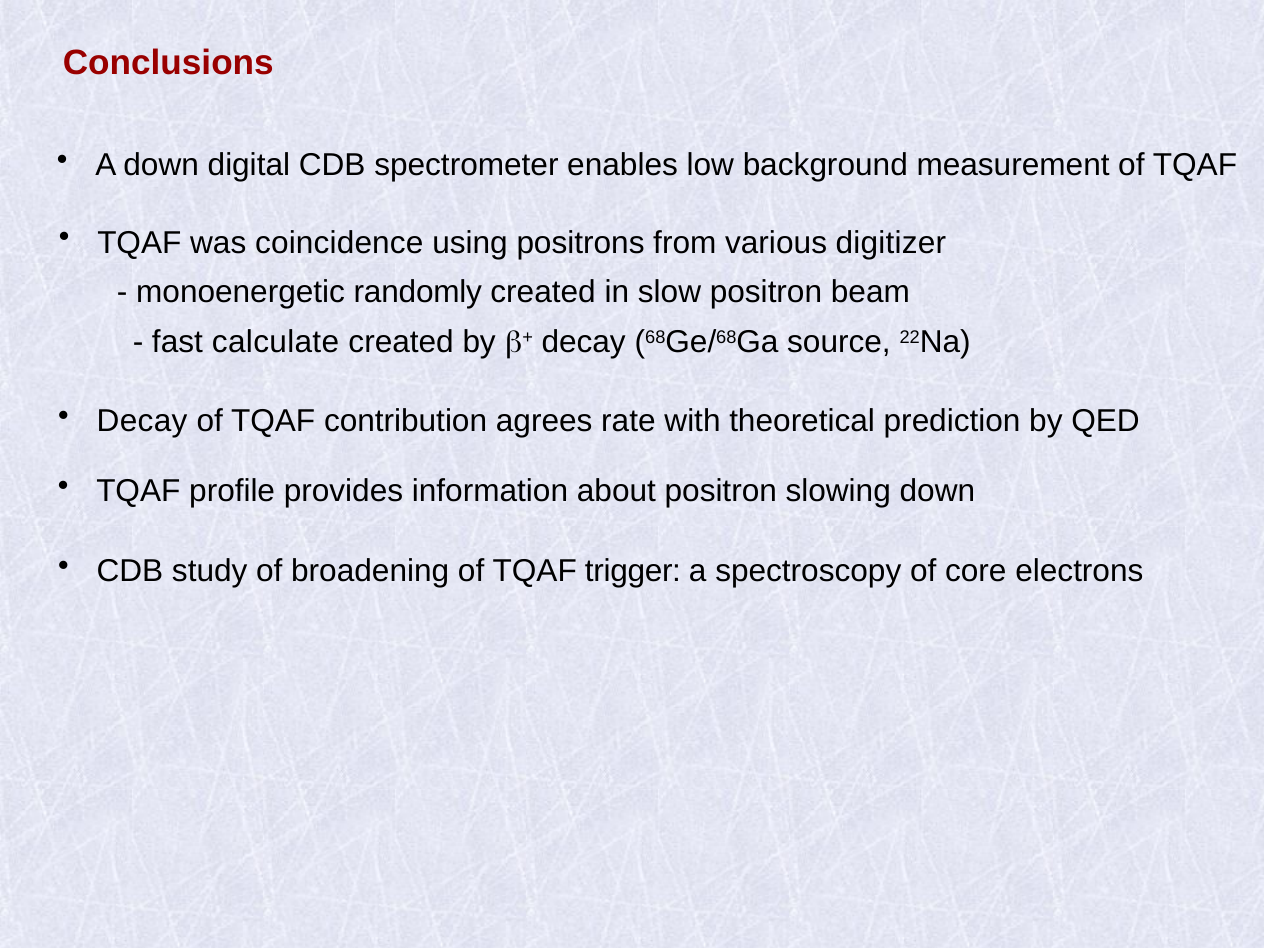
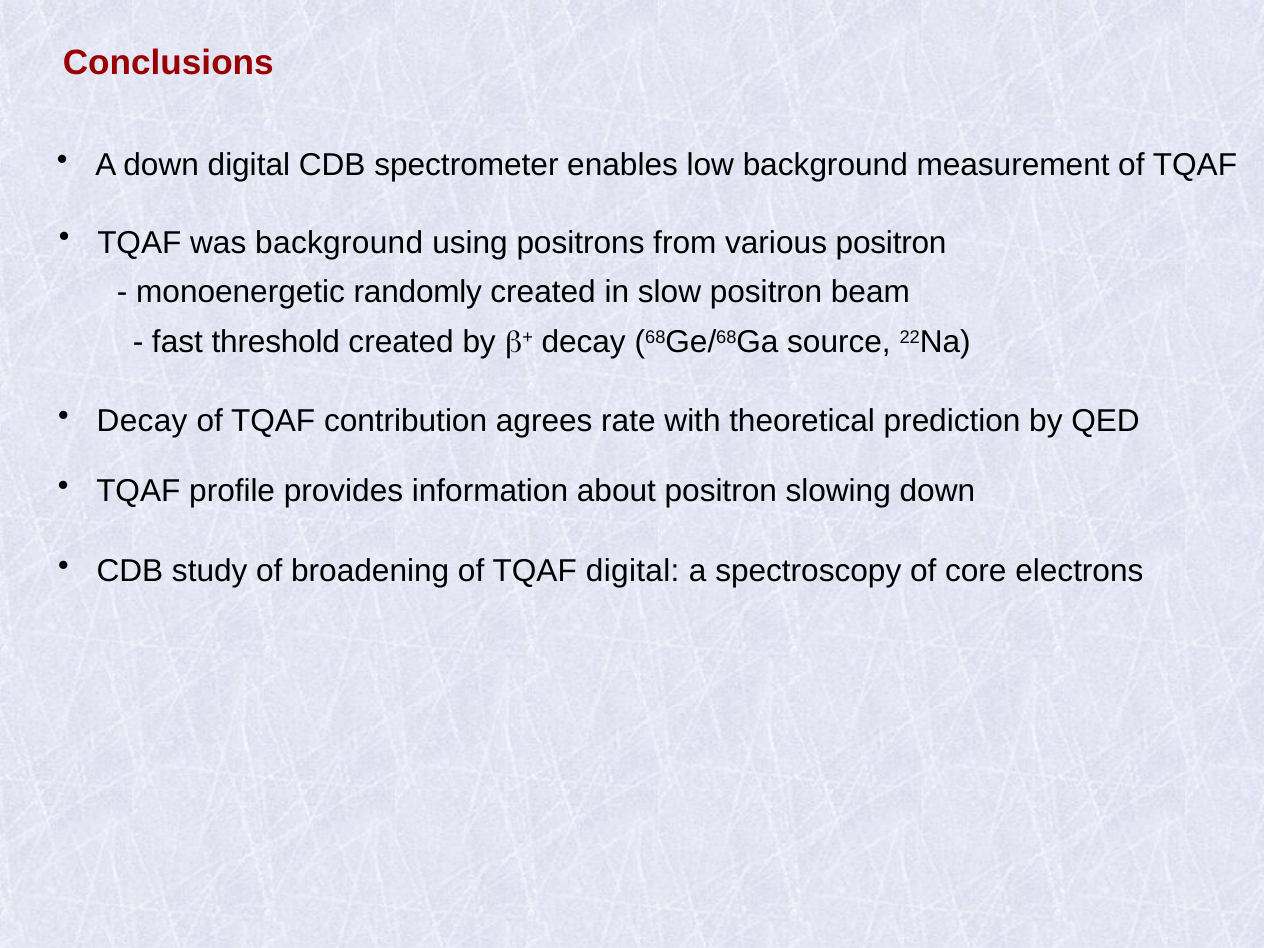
was coincidence: coincidence -> background (339, 243)
various digitizer: digitizer -> positron (891, 243)
calculate: calculate -> threshold (276, 342)
TQAF trigger: trigger -> digital (633, 571)
